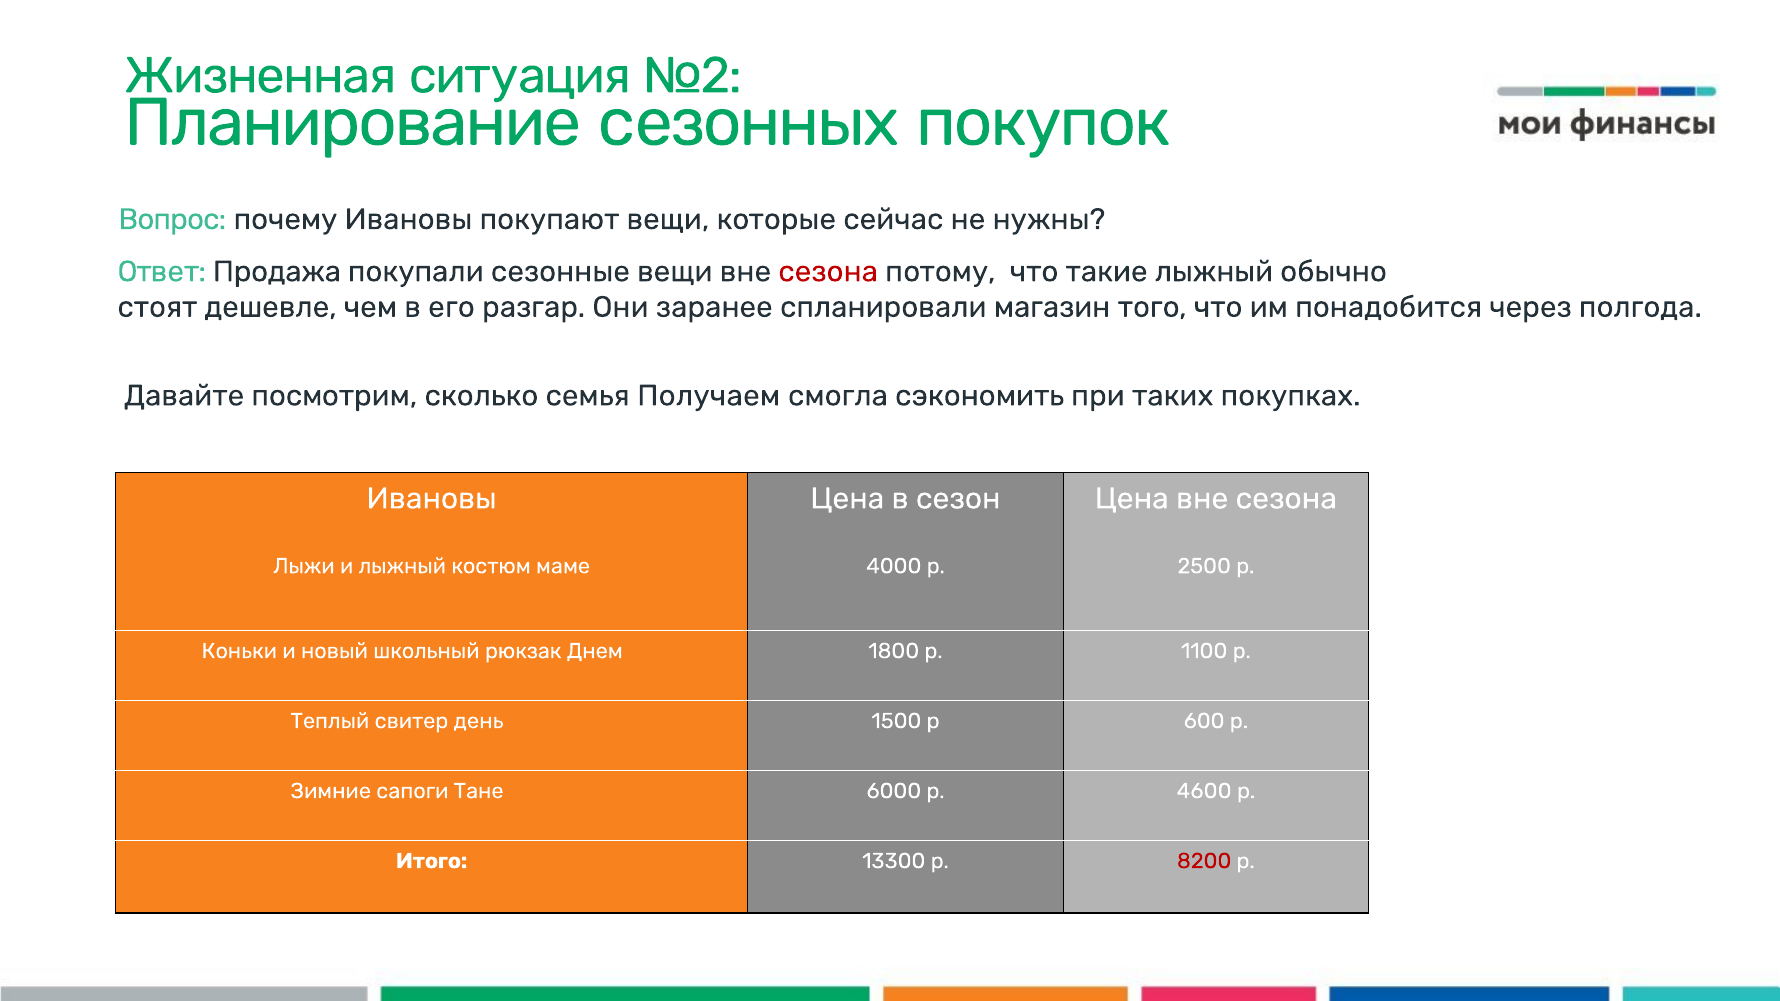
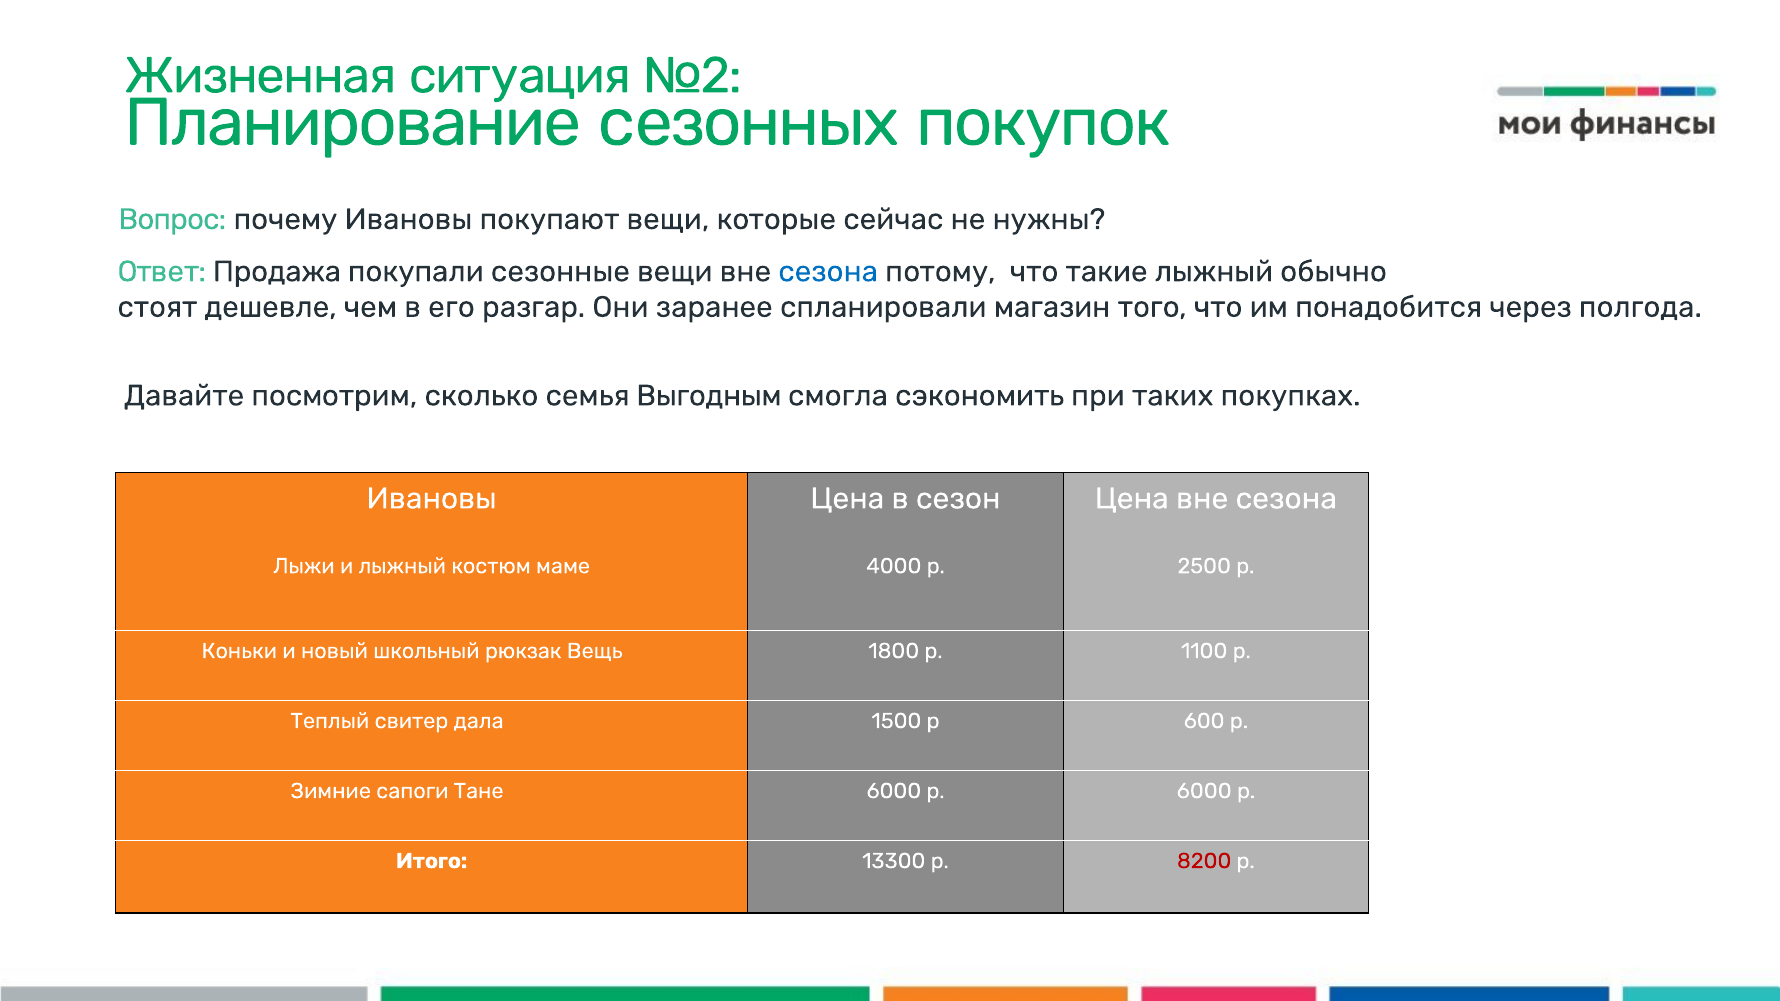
сезона colour: red -> blue (828, 272)
Получаем: Получаем -> Выгодным (709, 396)
Днем: Днем -> Вещь (595, 651)
день: день -> дала (479, 721)
р 4600: 4600 -> 6000 (1204, 791)
